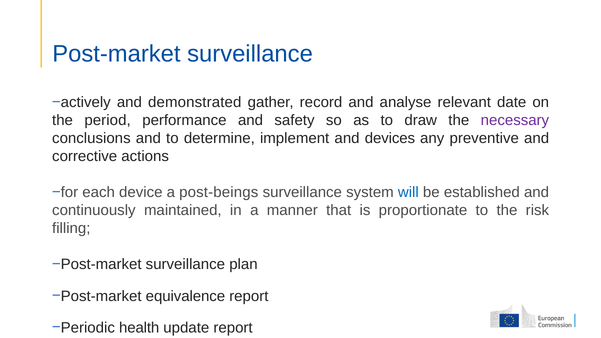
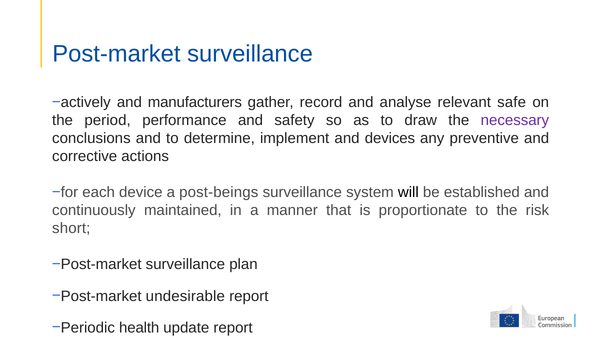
and demonstrated: demonstrated -> manufacturers (195, 102)
relevant date: date -> safe (512, 102)
will colour: blue -> black (408, 192)
filling: filling -> short (71, 228)
equivalence: equivalence -> undesirable (185, 296)
